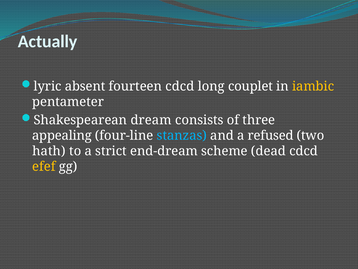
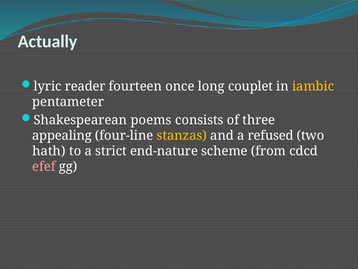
absent: absent -> reader (85, 86)
fourteen cdcd: cdcd -> once (180, 86)
dream: dream -> poems (151, 120)
stanzas colour: light blue -> yellow (182, 135)
end-dream: end-dream -> end-nature (164, 151)
dead: dead -> from (268, 151)
efef colour: yellow -> pink (44, 166)
